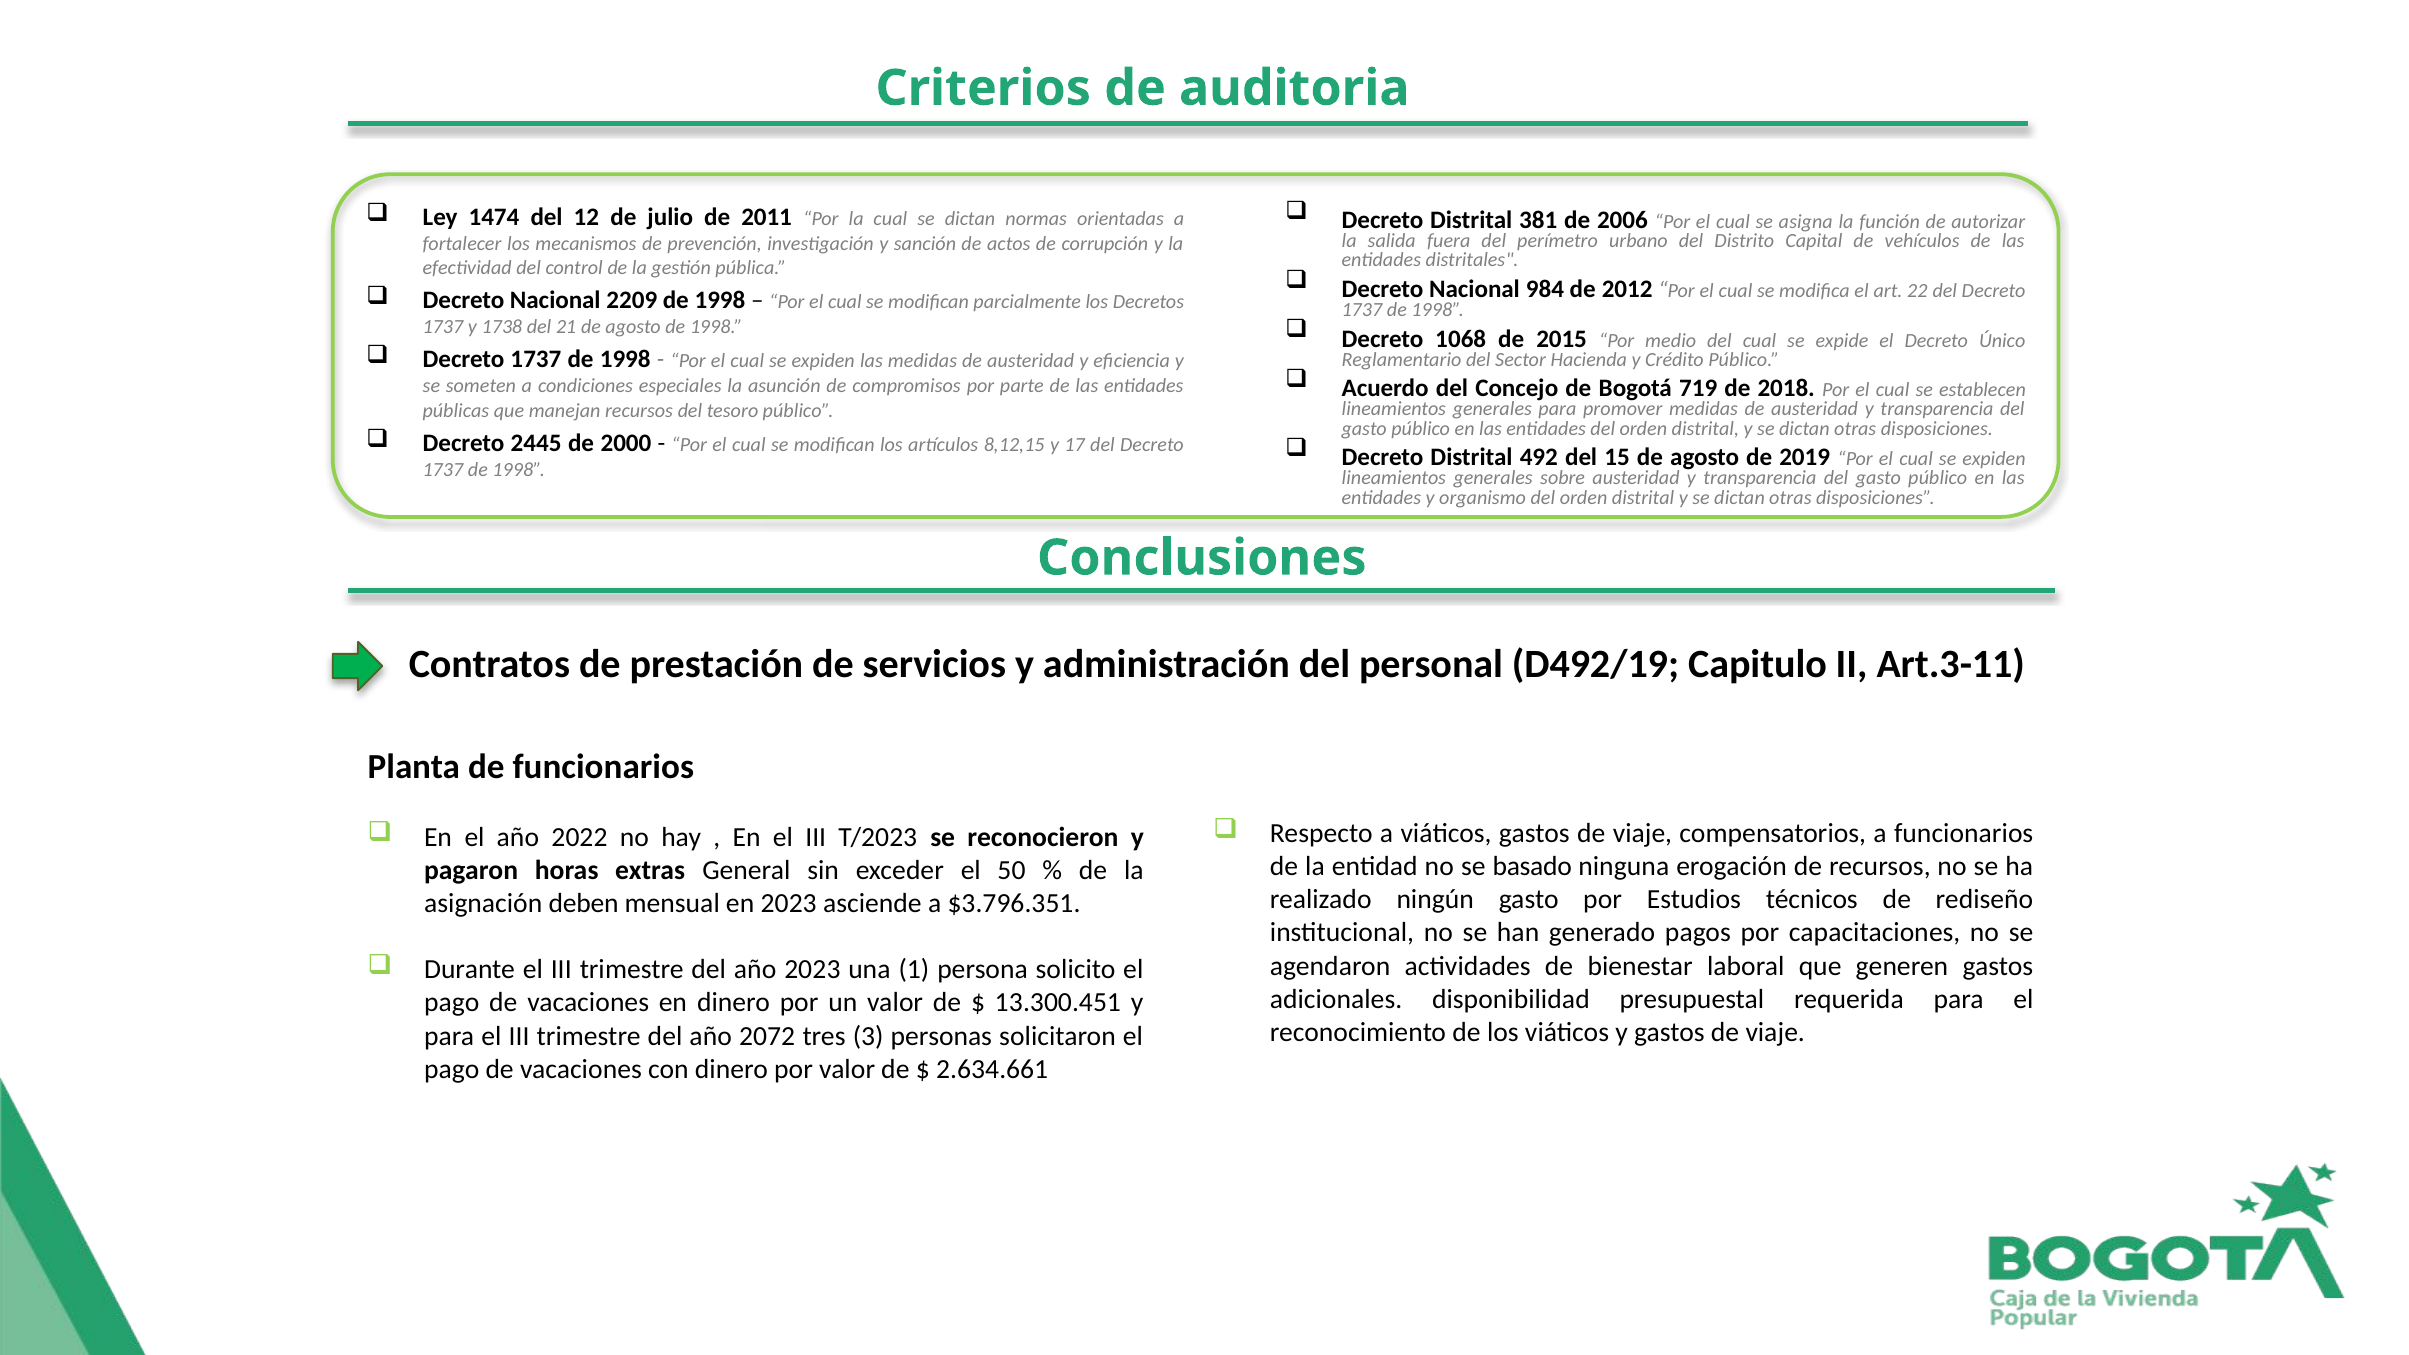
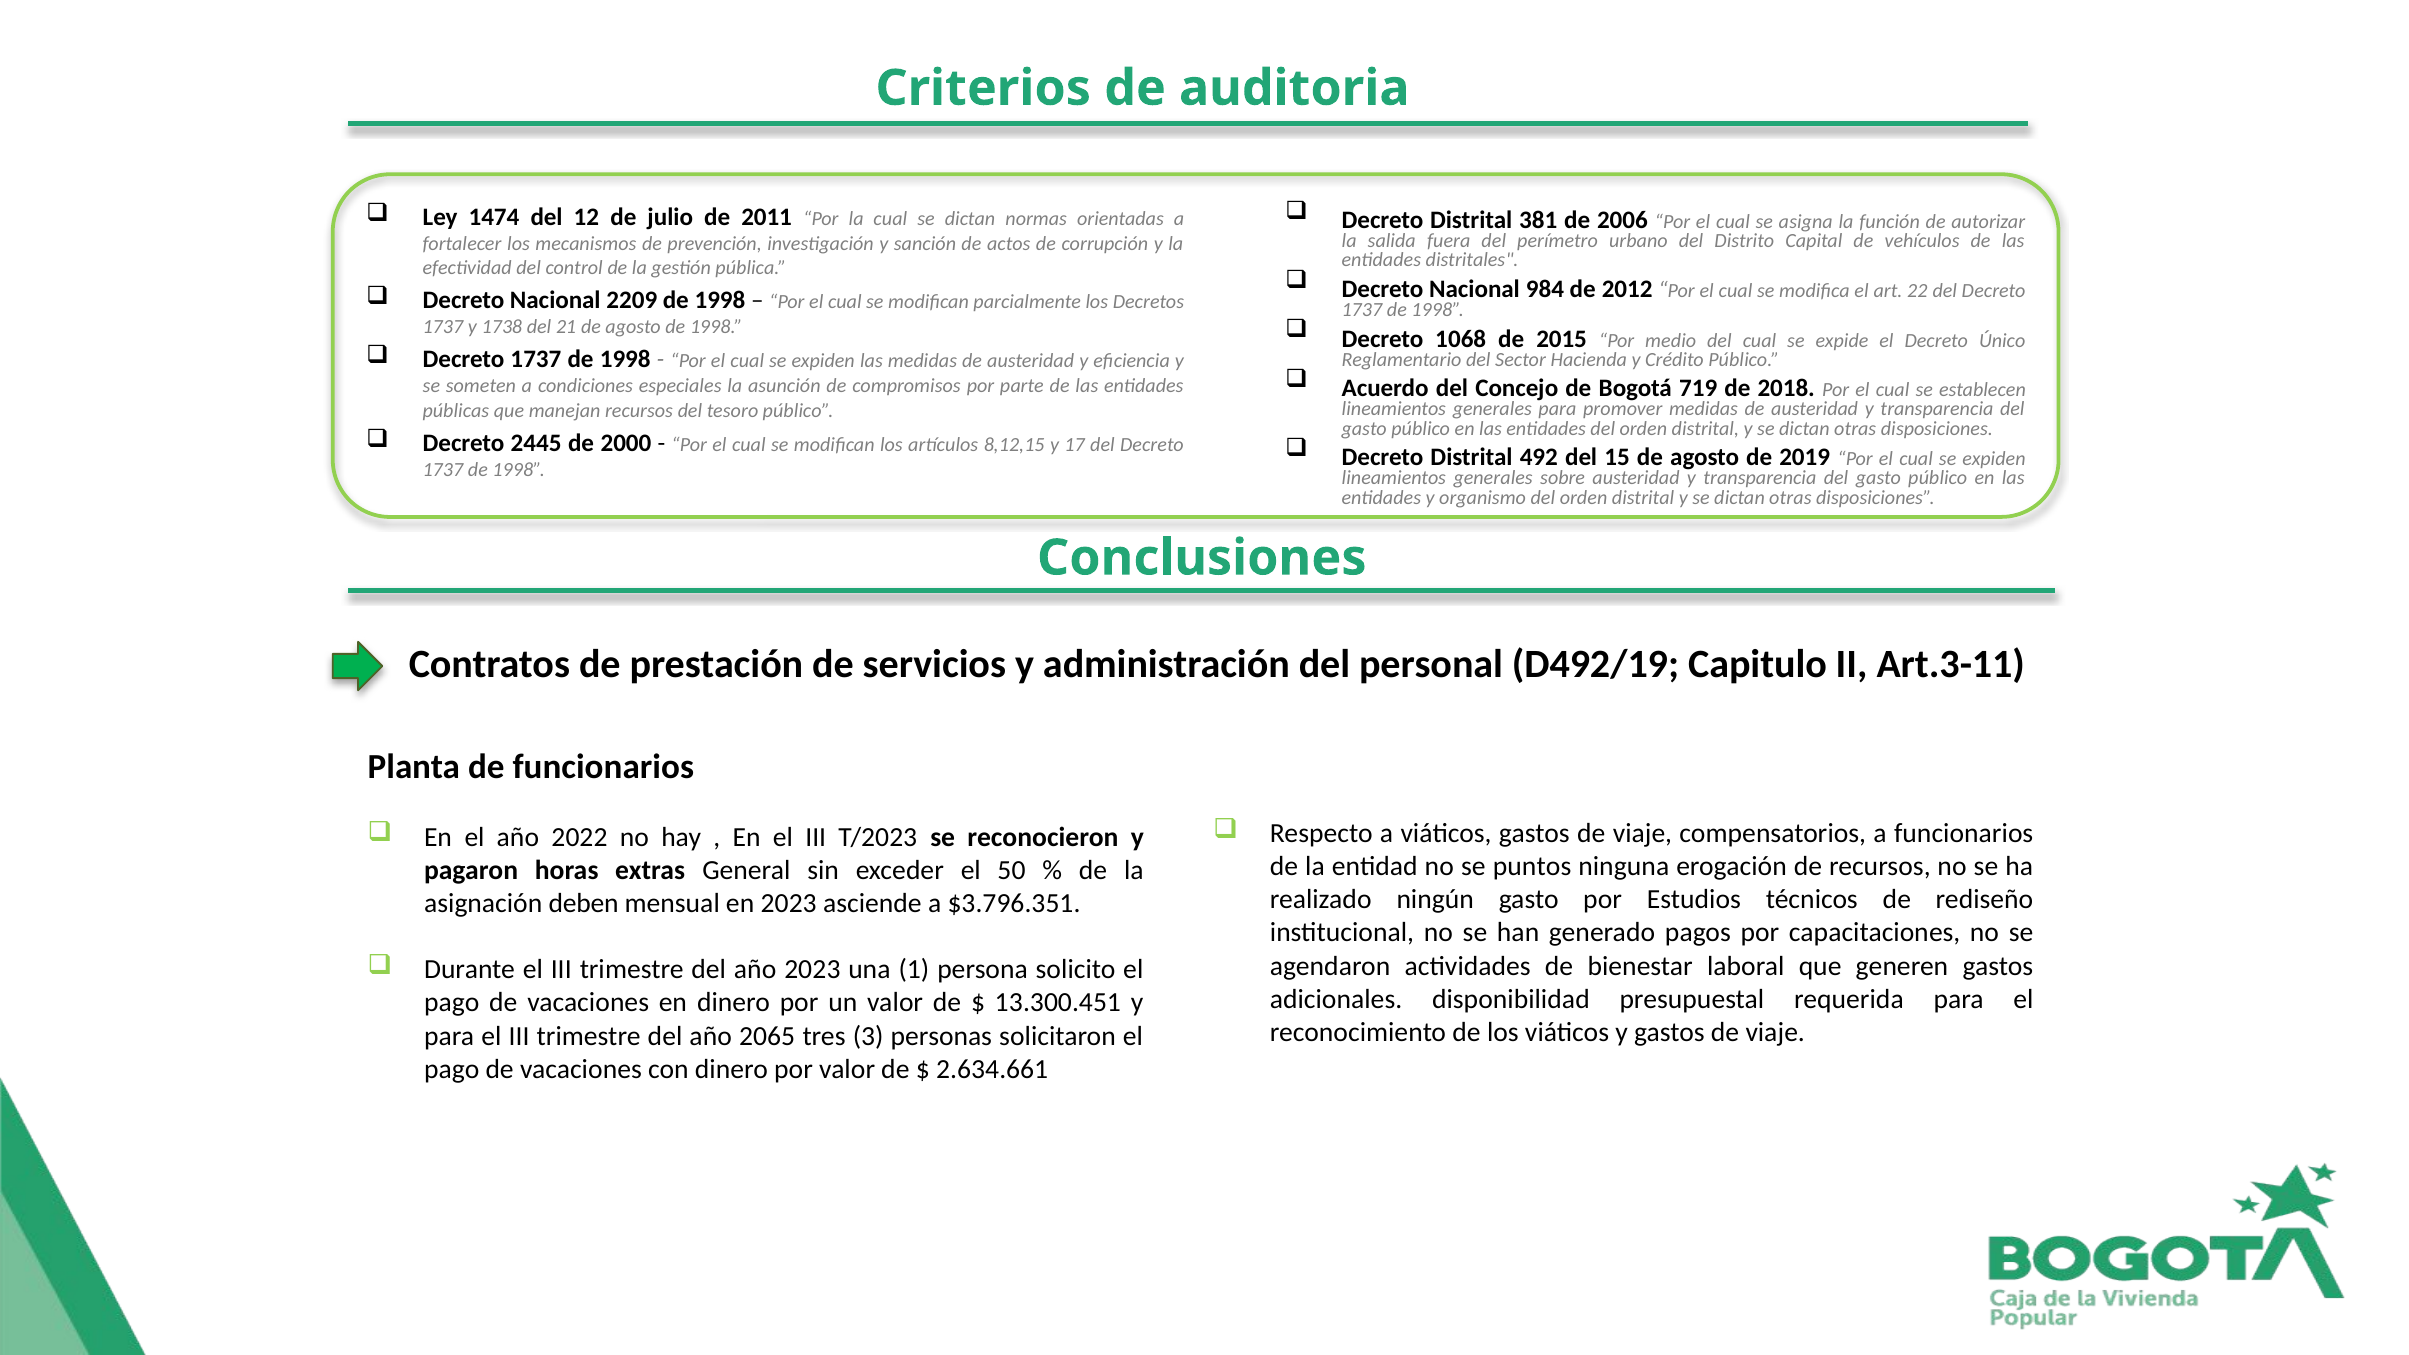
basado: basado -> puntos (1532, 867)
2072: 2072 -> 2065 (767, 1036)
